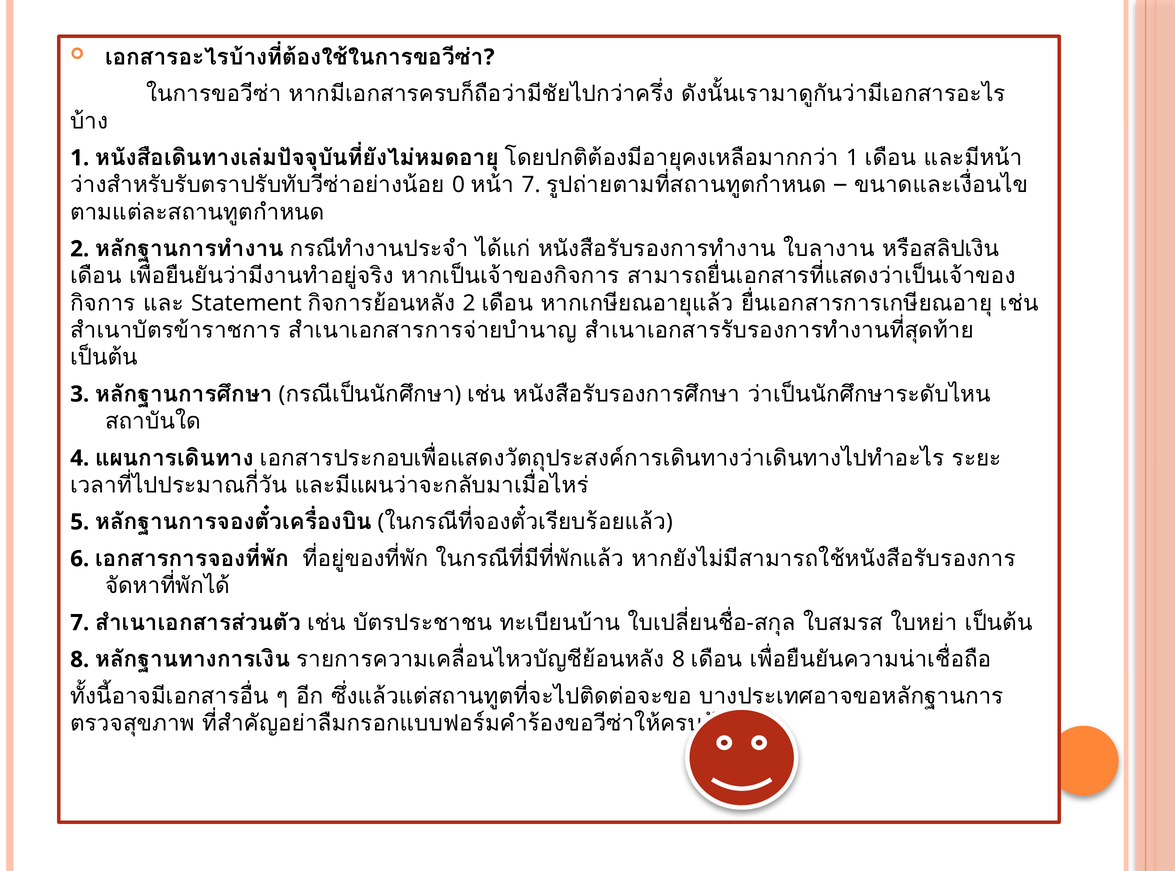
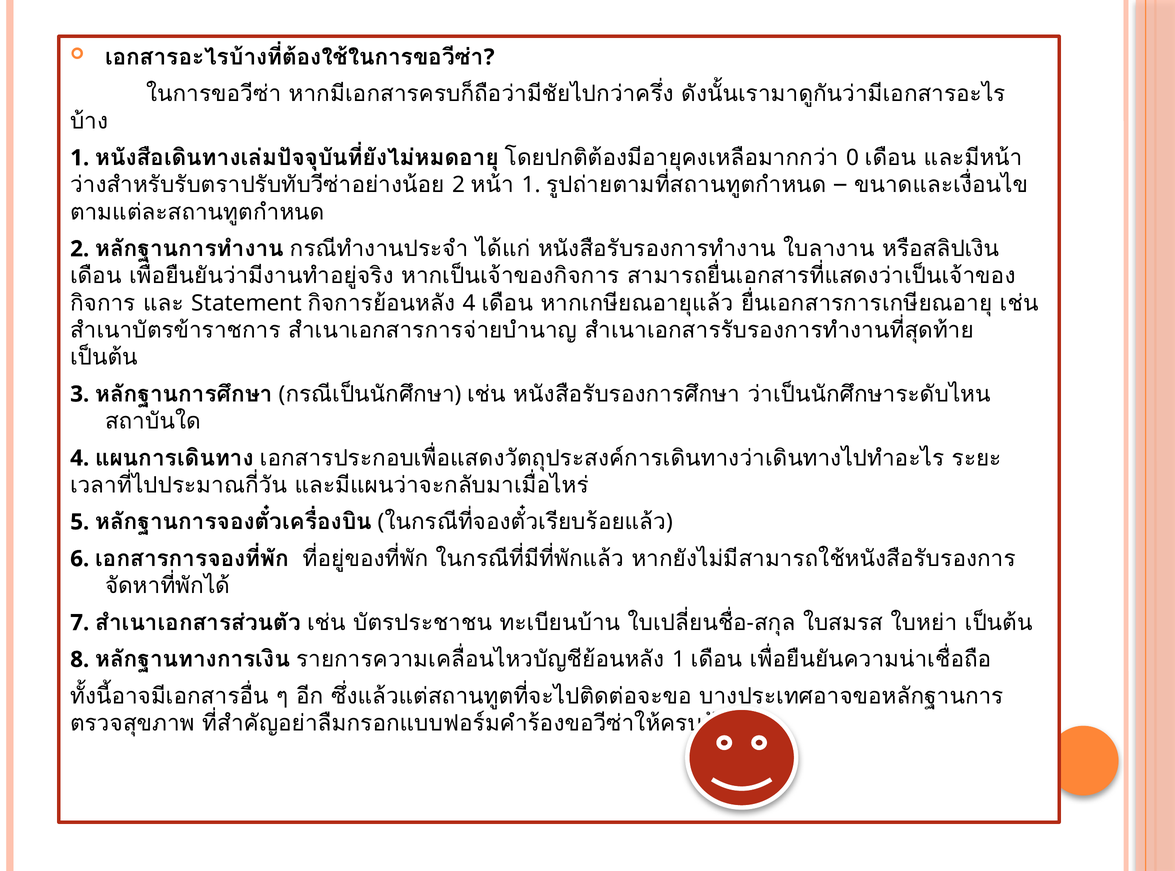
1: 1 -> 0 (853, 158)
0: 0 -> 2 (459, 185)
7: 7 -> 1 (531, 185)
2: 2 -> 4 (469, 303)
8: 8 -> 1 (679, 659)
